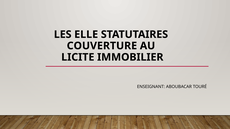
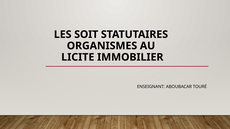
ELLE: ELLE -> SOIT (86, 35)
COUVERTURE: COUVERTURE -> ORGANISMES (102, 46)
